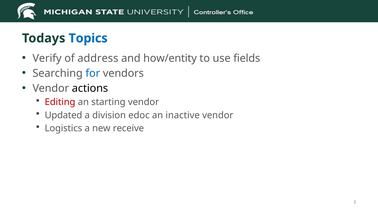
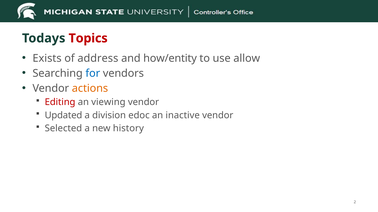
Topics colour: blue -> red (88, 38)
Verify: Verify -> Exists (47, 58)
fields: fields -> allow (247, 58)
actions colour: black -> orange (90, 89)
starting: starting -> viewing (108, 102)
Logistics: Logistics -> Selected (63, 129)
receive: receive -> history (128, 129)
